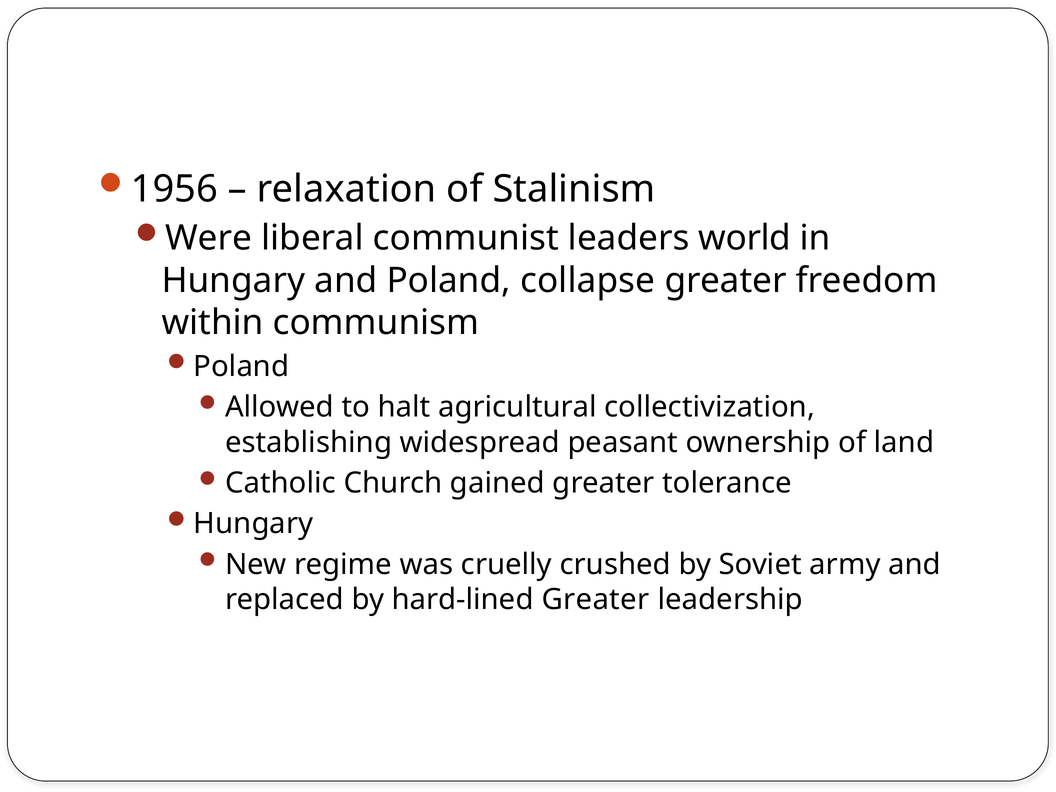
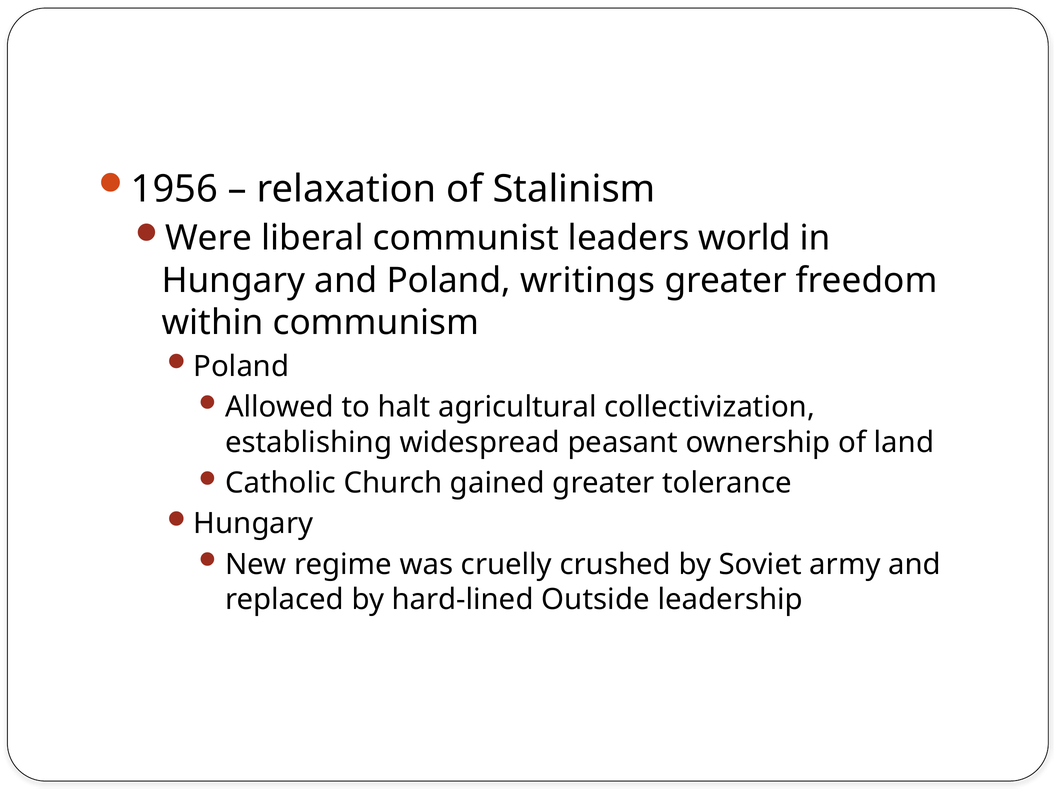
collapse: collapse -> writings (588, 281)
hard-lined Greater: Greater -> Outside (596, 600)
